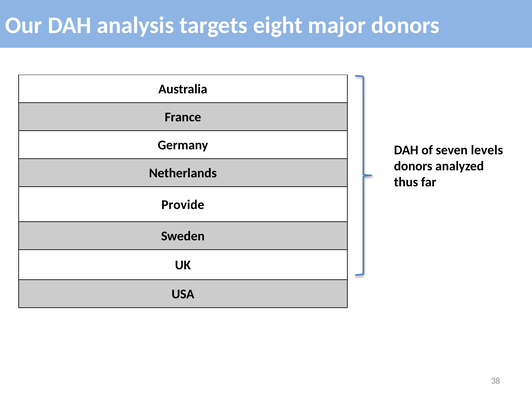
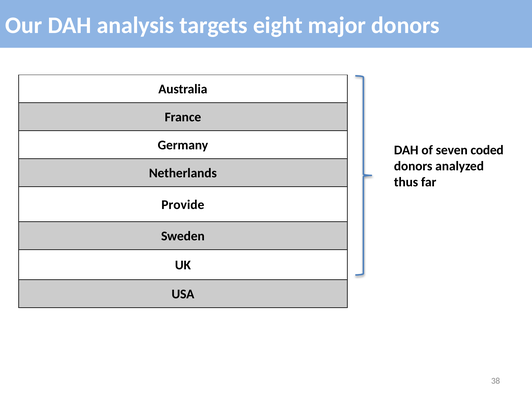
levels: levels -> coded (487, 150)
